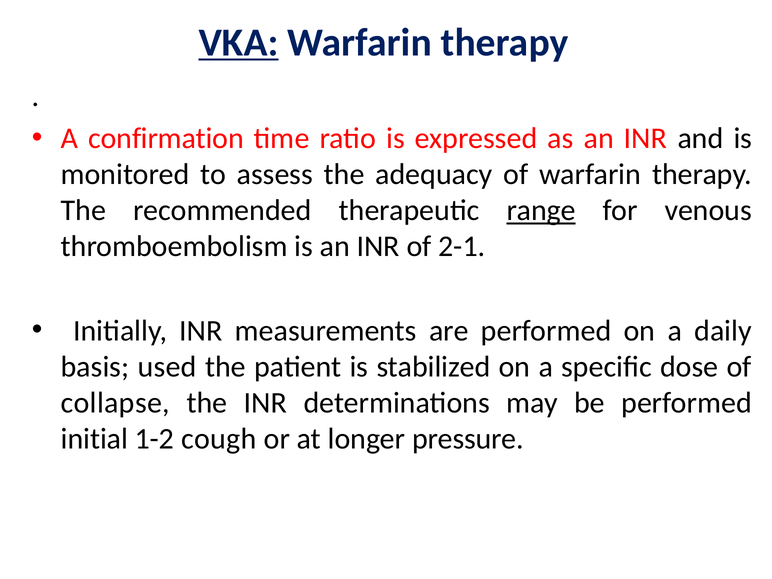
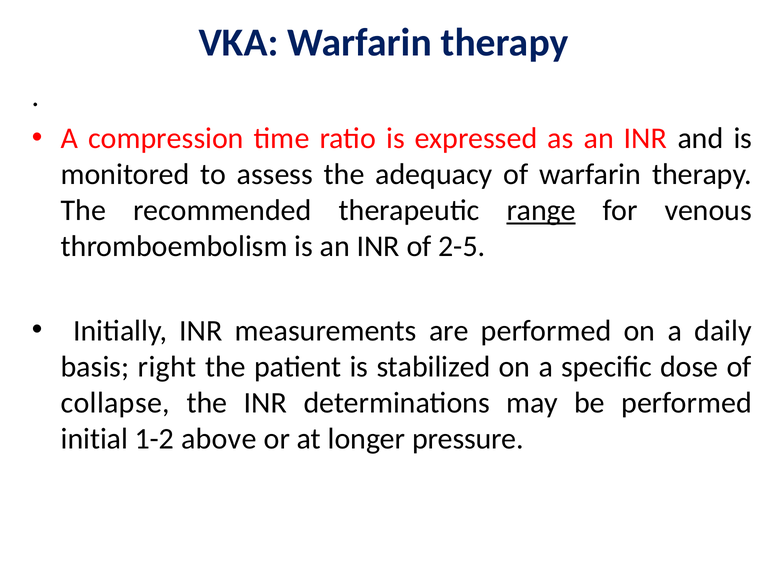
VKA underline: present -> none (238, 42)
confirmation: confirmation -> compression (166, 138)
2-1: 2-1 -> 2-5 (462, 247)
used: used -> right (167, 367)
cough: cough -> above (219, 439)
